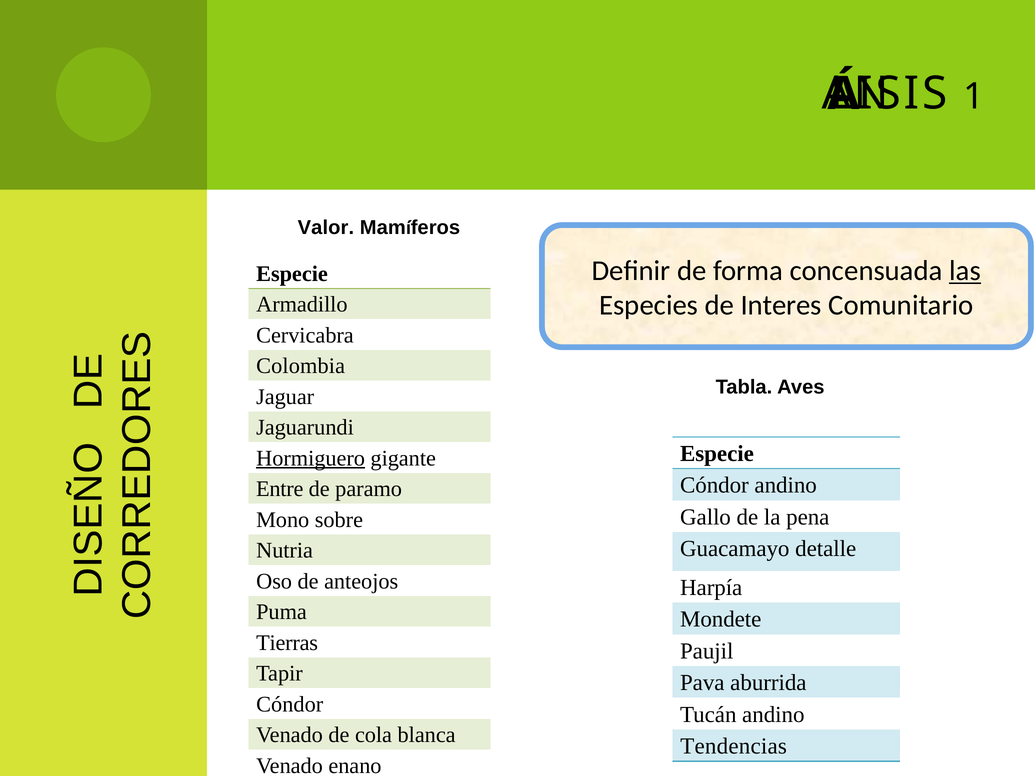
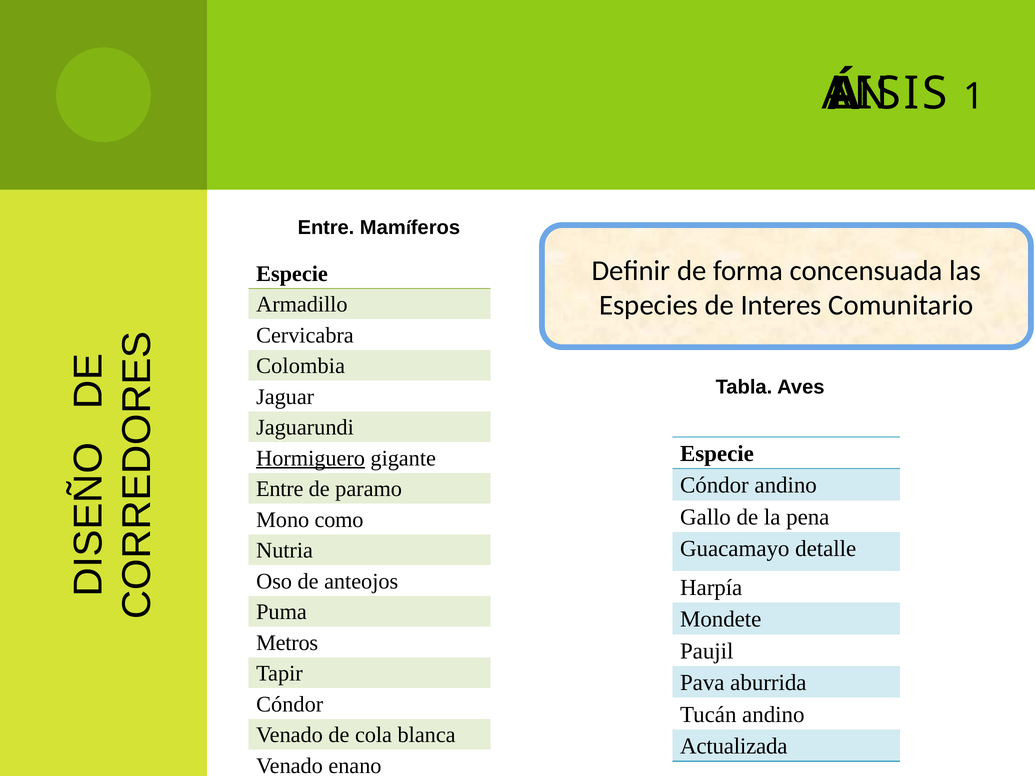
Valor: Valor -> Entre (326, 228)
las underline: present -> none (965, 271)
sobre: sobre -> como (339, 520)
Tierras: Tierras -> Metros (287, 643)
Tendencias: Tendencias -> Actualizada (734, 746)
